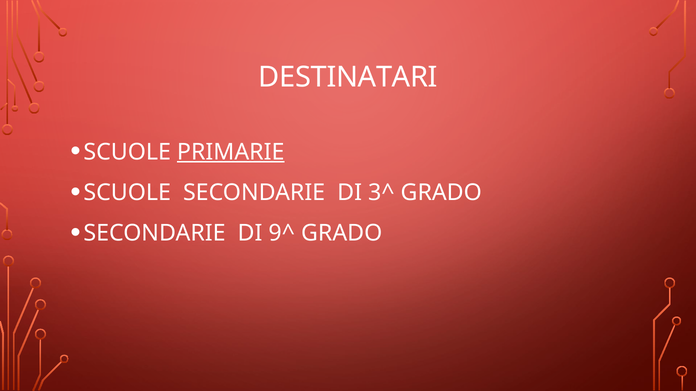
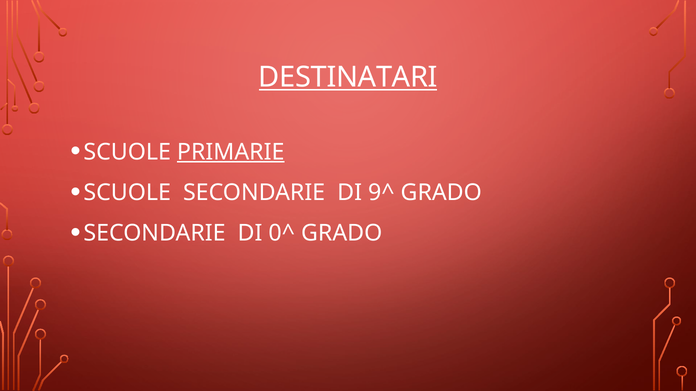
DESTINATARI underline: none -> present (348, 77)
3^: 3^ -> 9^ (381, 193)
9^: 9^ -> 0^ (282, 234)
